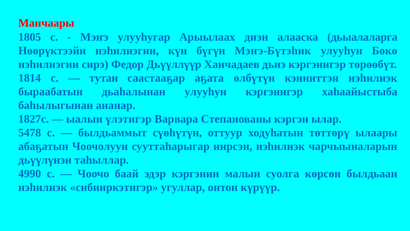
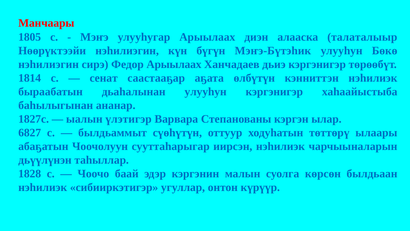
дьыалаларга: дьыалаларга -> талаталыыр (362, 37)
Федор Дьүүллүүр: Дьүүллүүр -> Арыылаах (174, 64)
тутан: тутан -> сенат (104, 78)
5478: 5478 -> 6827 (30, 133)
4990: 4990 -> 1828 (30, 174)
